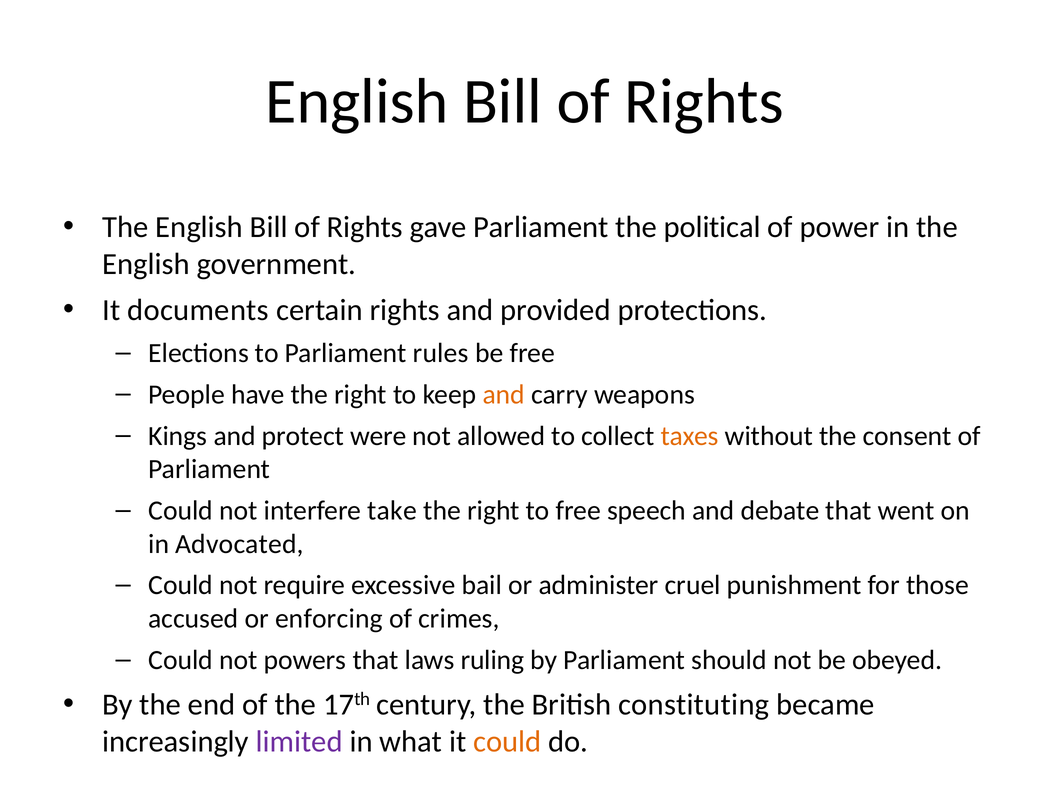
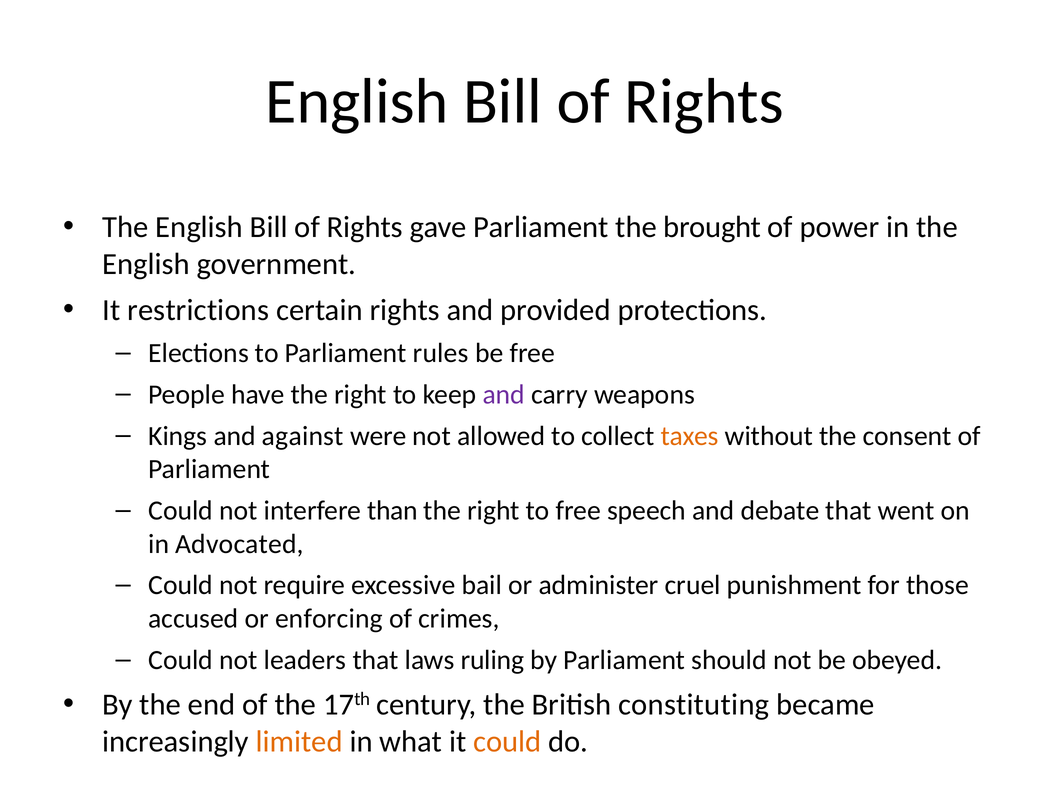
political: political -> brought (712, 227)
documents: documents -> restrictions (198, 310)
and colour: orange -> purple (504, 394)
protect: protect -> against (303, 436)
take: take -> than (392, 510)
powers: powers -> leaders (305, 660)
limited colour: purple -> orange (299, 741)
